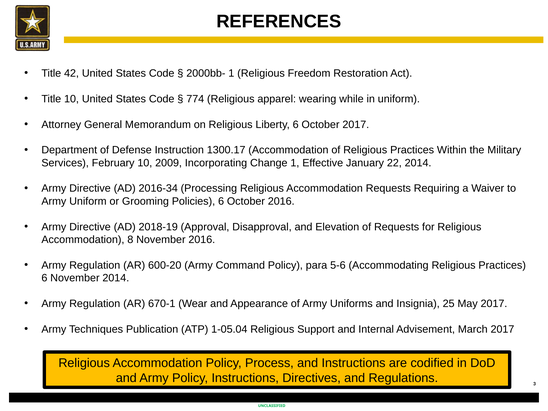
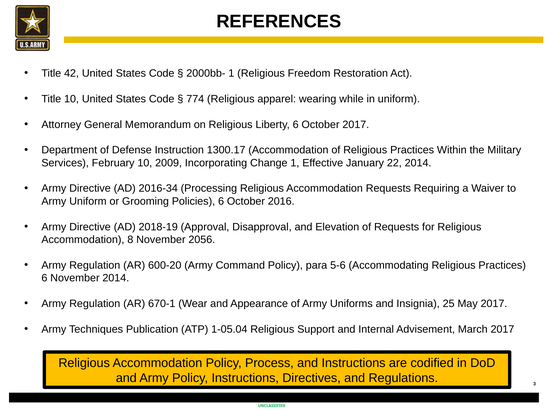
November 2016: 2016 -> 2056 (202, 240)
